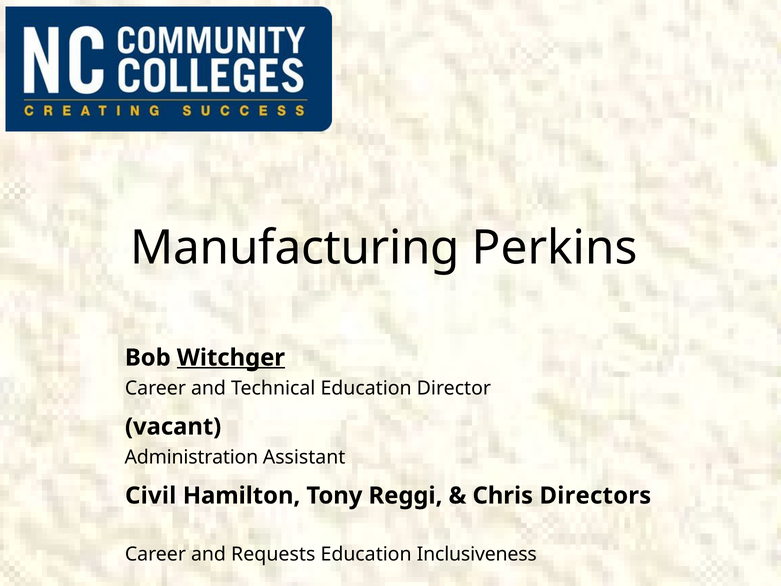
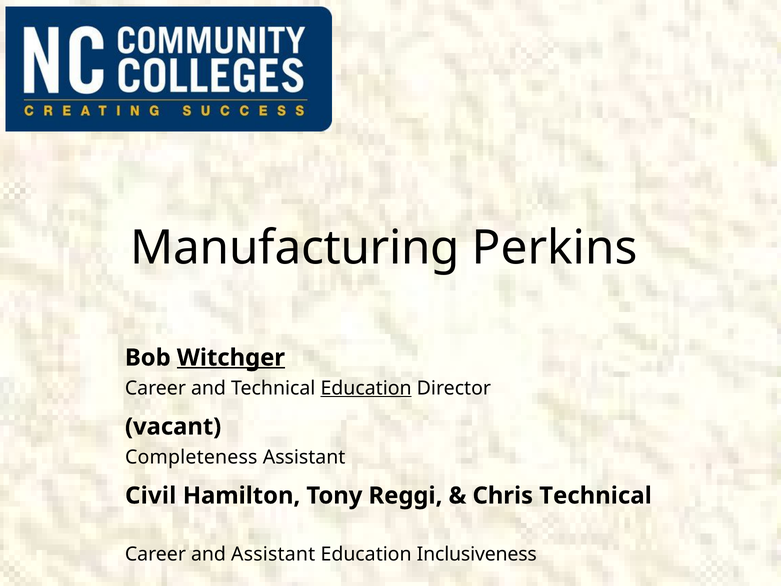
Education underline: none -> present (366, 388)
Administration: Administration -> Completeness (191, 457)
Chris Directors: Directors -> Technical (595, 495)
and Requests: Requests -> Assistant (273, 554)
